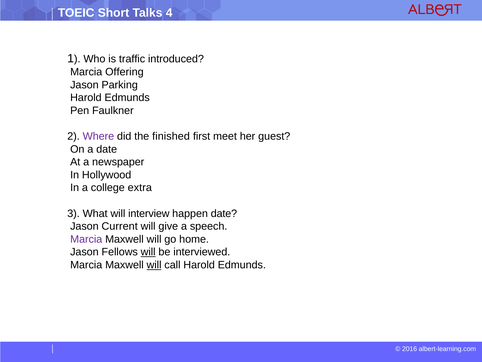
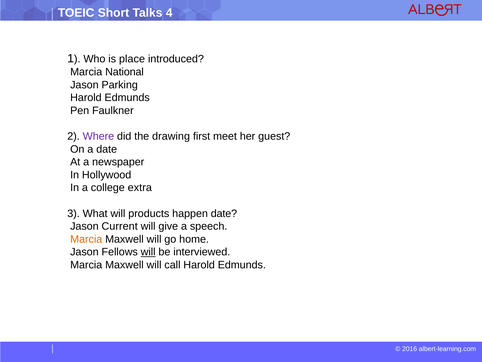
traffic: traffic -> place (132, 59)
Offering: Offering -> National (124, 72)
finished: finished -> drawing (171, 136)
interview: interview -> products (149, 213)
Marcia colour: purple -> orange (86, 239)
will underline: present -> none (154, 265)
